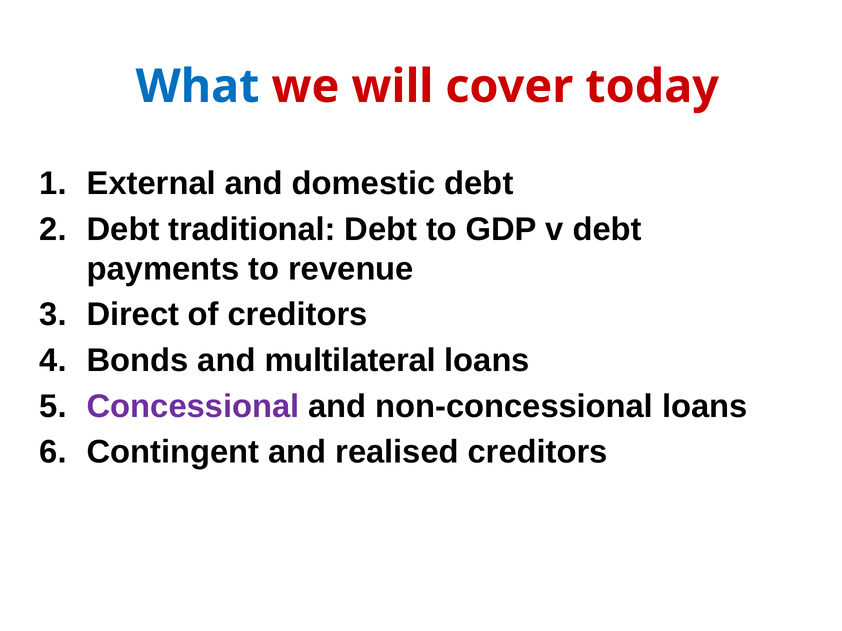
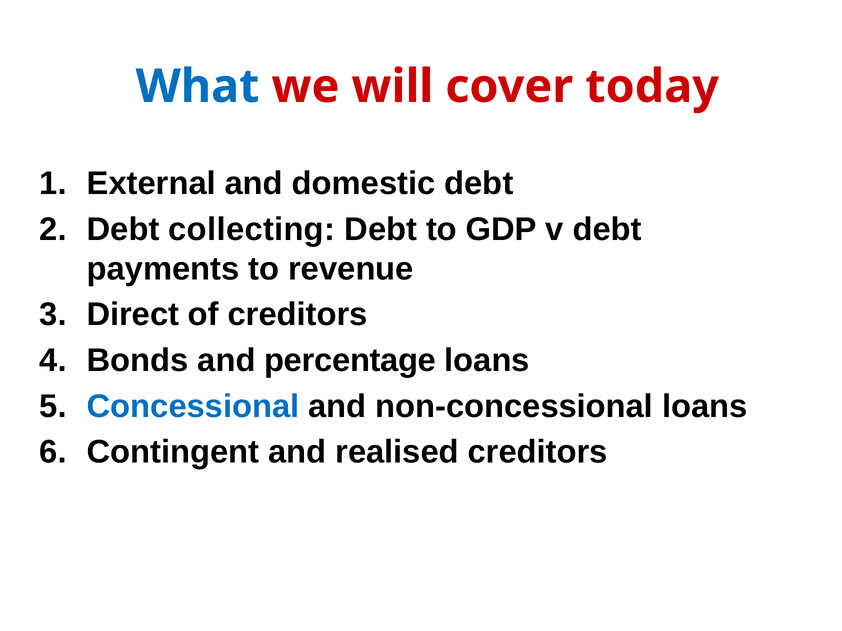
traditional: traditional -> collecting (252, 230)
multilateral: multilateral -> percentage (350, 361)
Concessional colour: purple -> blue (193, 407)
